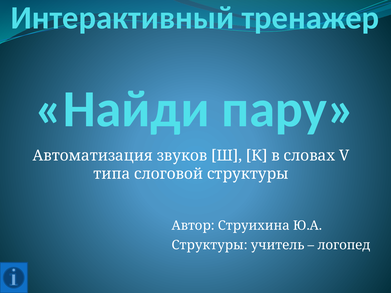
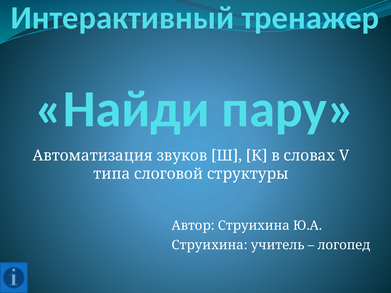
Структуры: Структуры -> Струихина (210, 245)
